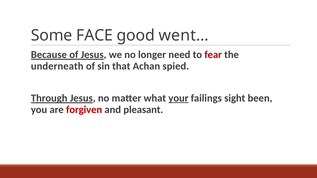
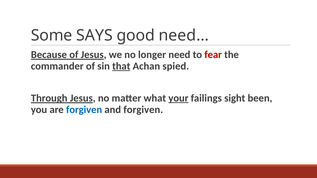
FACE: FACE -> SAYS (95, 36)
went…: went… -> need… (184, 36)
underneath: underneath -> commander (57, 66)
that underline: none -> present (121, 66)
forgiven colour: red -> blue (84, 110)
and pleasant: pleasant -> forgiven (143, 110)
